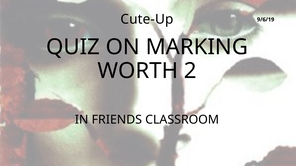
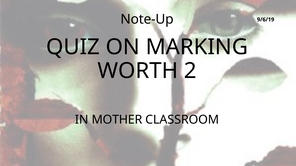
Cute-Up: Cute-Up -> Note-Up (147, 19)
FRIENDS: FRIENDS -> MOTHER (117, 120)
